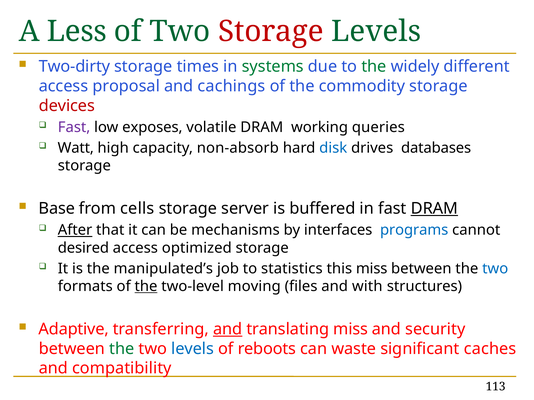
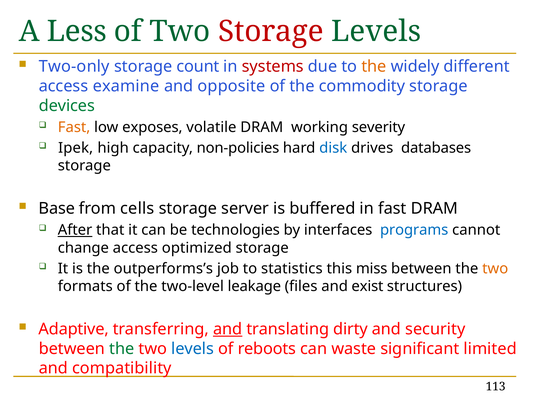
Two-dirty: Two-dirty -> Two-only (74, 67)
times: times -> count (198, 67)
systems colour: green -> red (273, 67)
the colour: green -> orange (374, 67)
proposal: proposal -> examine (126, 86)
cachings: cachings -> opposite (231, 86)
devices colour: red -> green (67, 106)
Fast colour: purple -> orange (74, 127)
queries: queries -> severity (378, 127)
Watt: Watt -> Ipek (76, 148)
non-absorb: non-absorb -> non-policies (238, 148)
DRAM underline: present -> none (434, 209)
mechanisms: mechanisms -> technologies (236, 230)
desired: desired -> change (83, 248)
manipulated’s: manipulated’s -> outperforms’s (163, 269)
two colour: blue -> orange (495, 269)
the underline: present -> none (146, 287)
moving: moving -> leakage (254, 287)
with: with -> exist (367, 287)
translating miss: miss -> dirty (351, 330)
caches: caches -> limited (490, 349)
